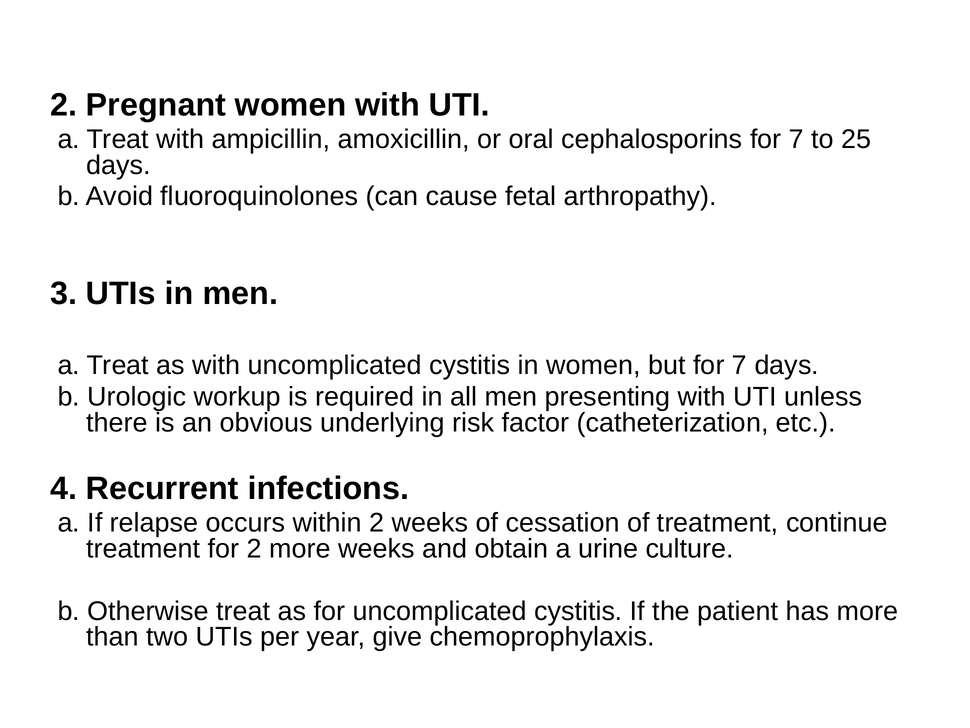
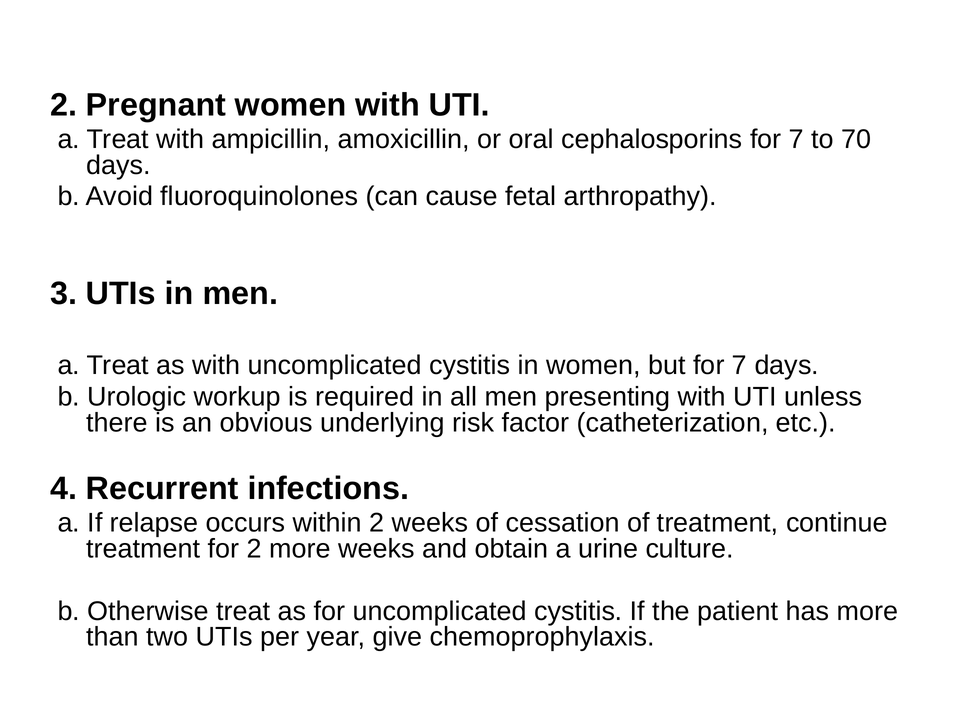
25: 25 -> 70 (856, 139)
